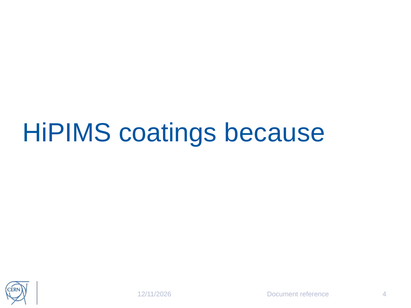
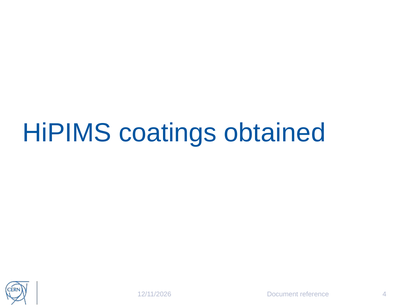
because: because -> obtained (275, 133)
